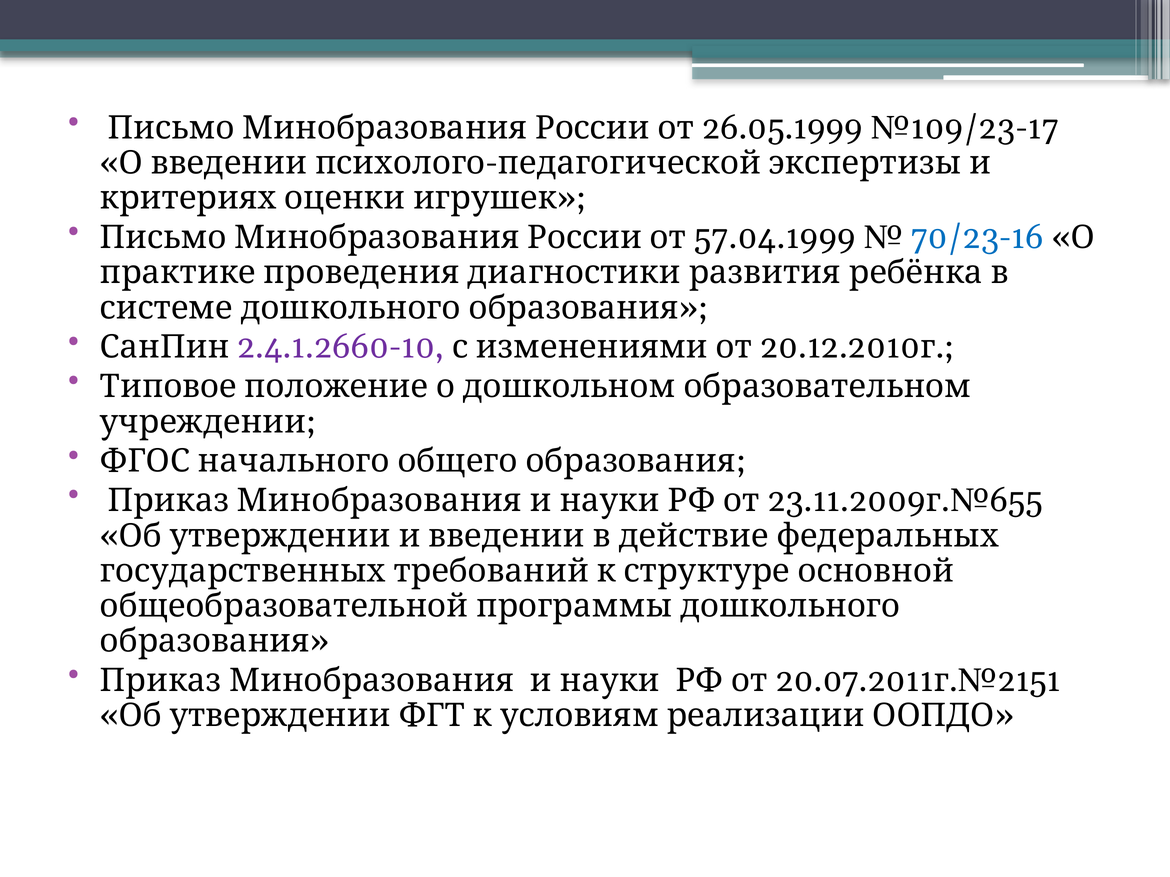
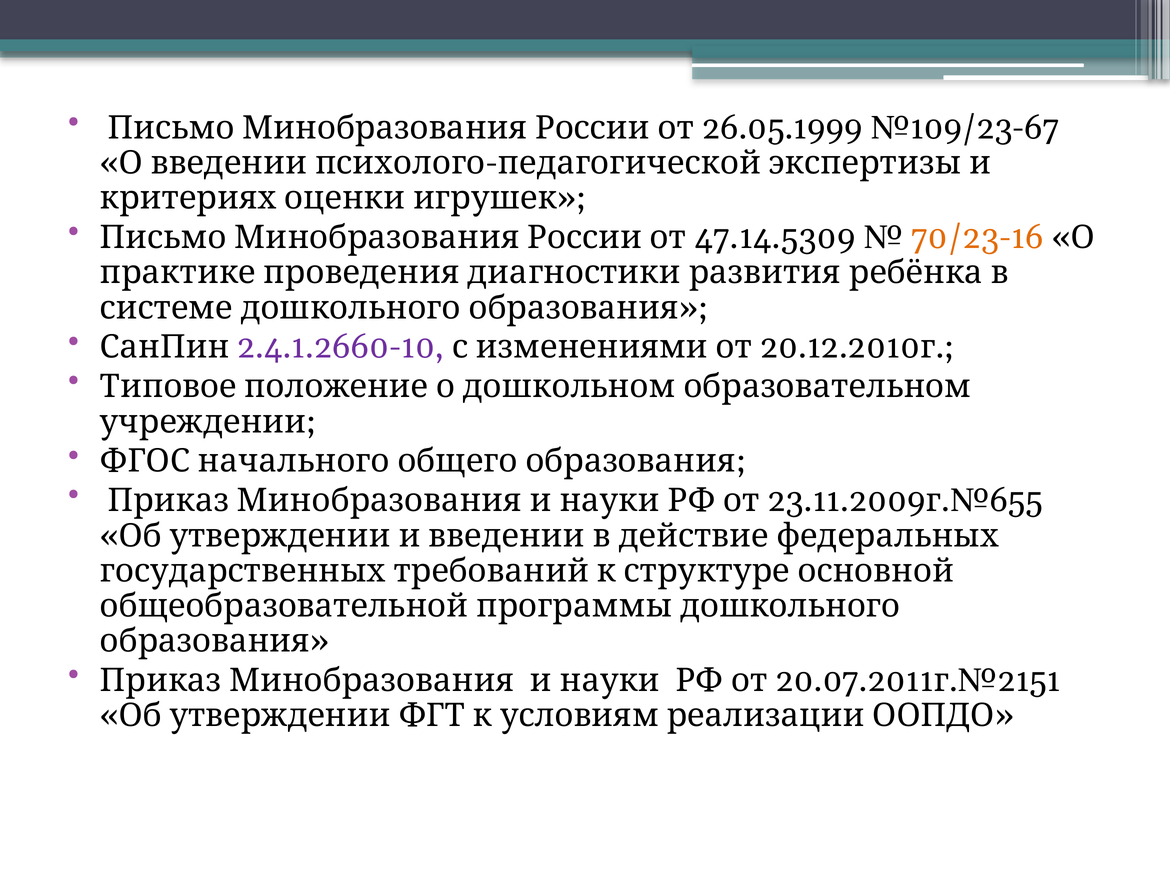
№109/23-17: №109/23-17 -> №109/23-67 (965, 128)
57.04.1999: 57.04.1999 -> 47.14.5309 (775, 238)
70/23-16 colour: blue -> orange (978, 238)
